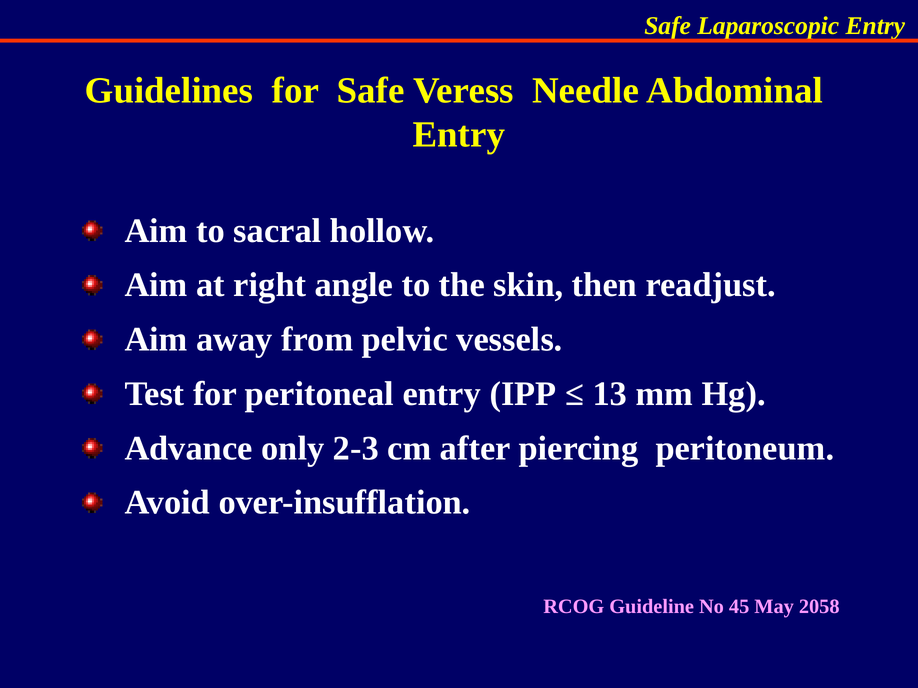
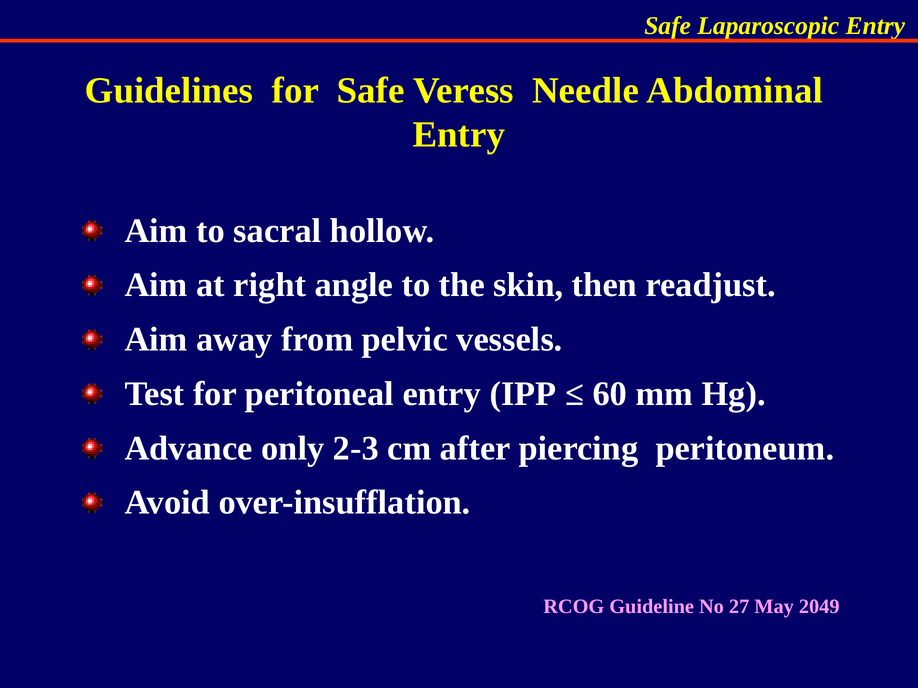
13: 13 -> 60 (610, 394)
45: 45 -> 27 (739, 607)
2058: 2058 -> 2049 (819, 607)
